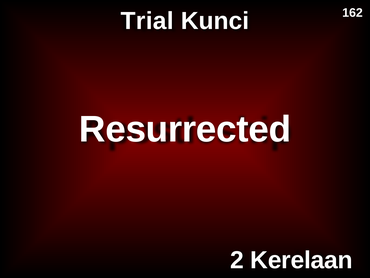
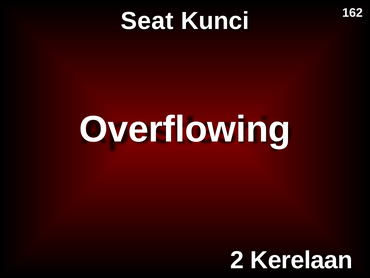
Trial: Trial -> Seat (147, 21)
Resurrected: Resurrected -> Overflowing (185, 129)
